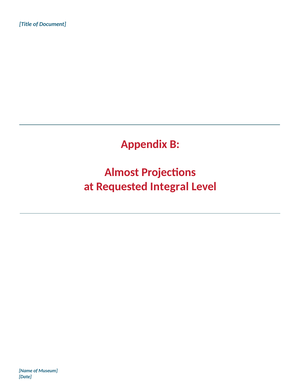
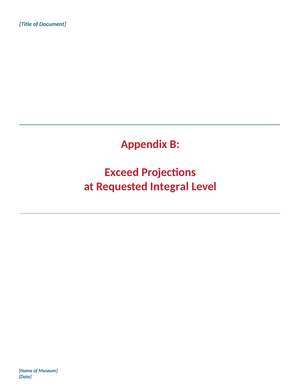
Almost: Almost -> Exceed (122, 172)
